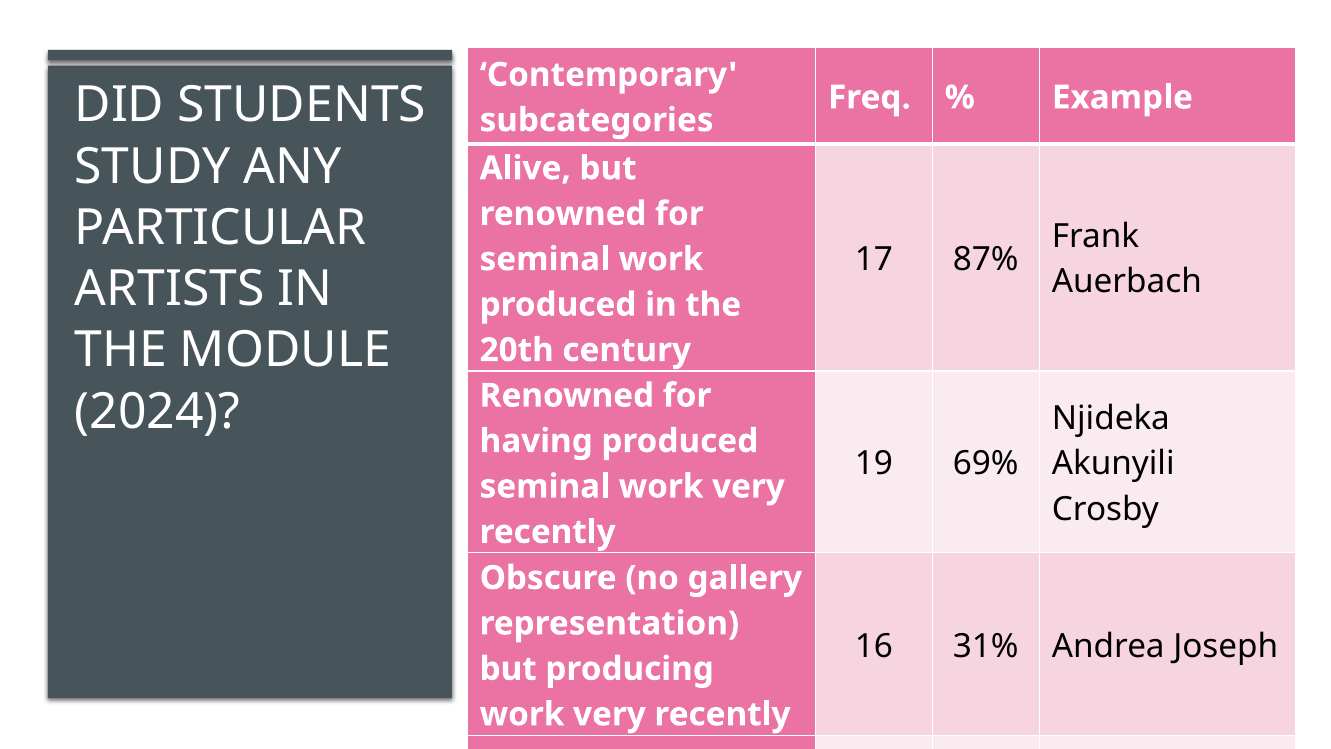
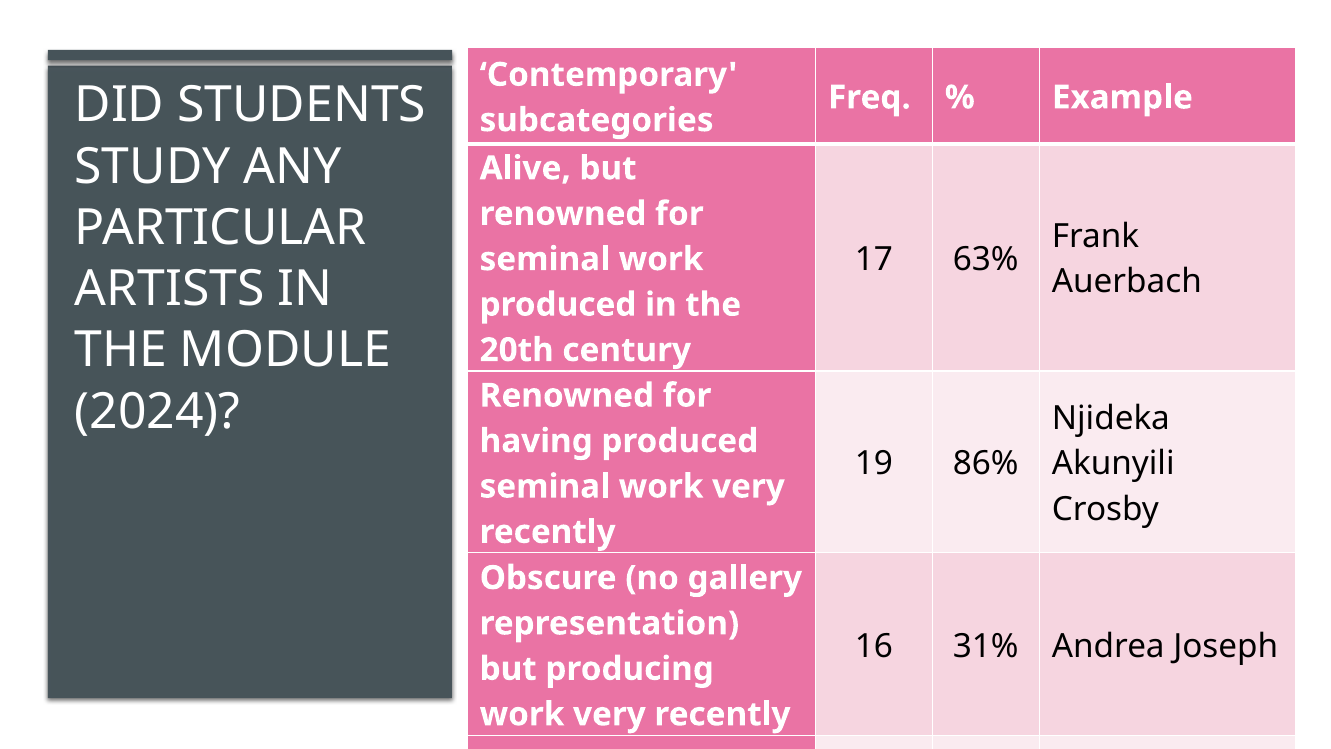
87%: 87% -> 63% (986, 259)
69%: 69% -> 86% (986, 464)
